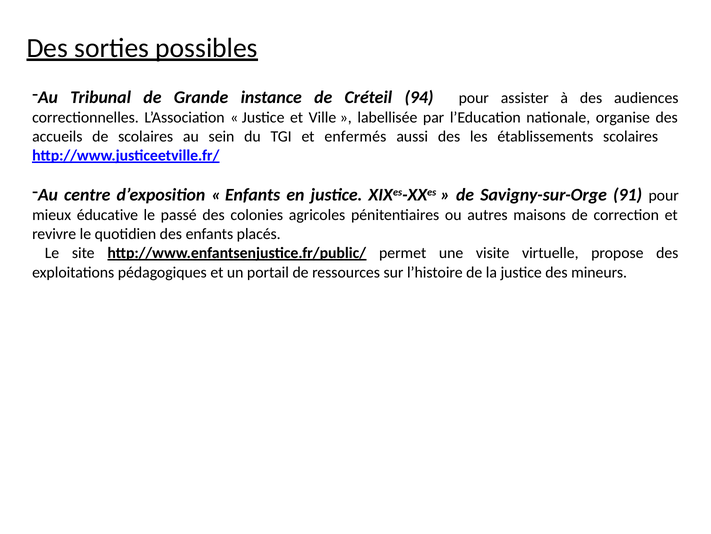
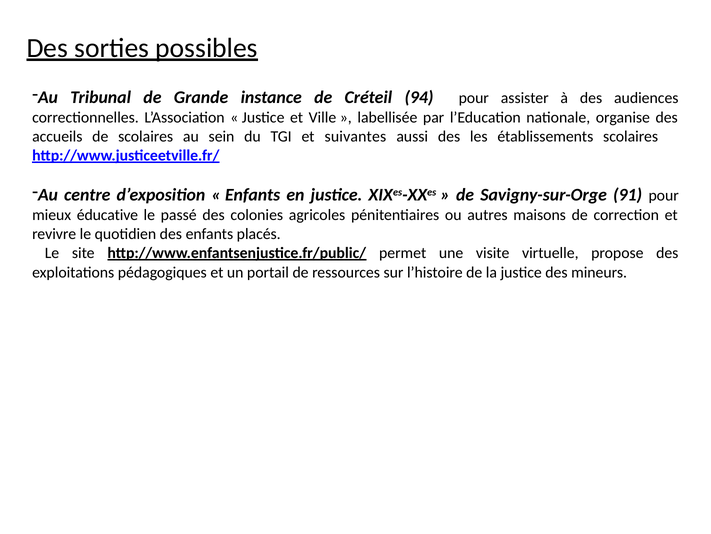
enfermés: enfermés -> suivantes (355, 136)
